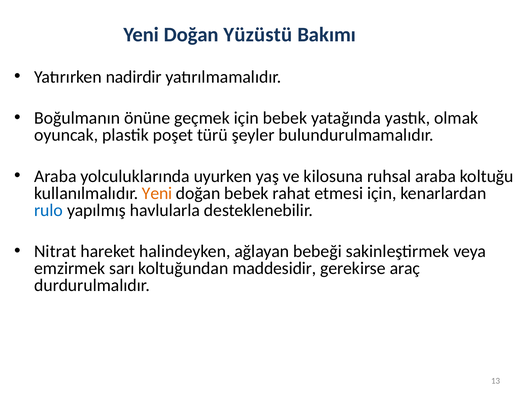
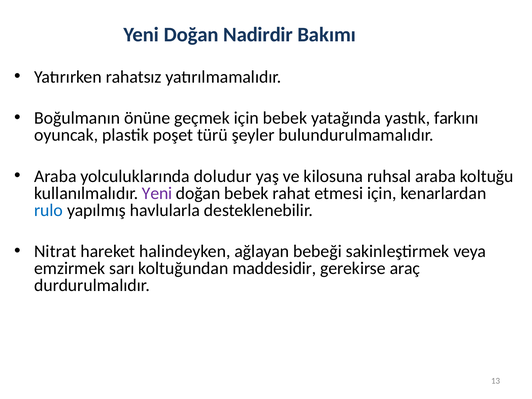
Yüzüstü: Yüzüstü -> Nadirdir (258, 35)
nadirdir: nadirdir -> rahatsız (134, 77)
olmak: olmak -> farkını (456, 118)
uyurken: uyurken -> doludur (223, 176)
Yeni colour: orange -> purple (157, 193)
